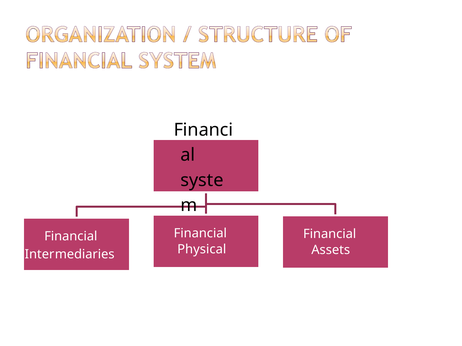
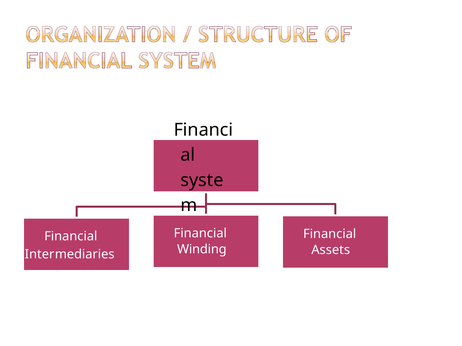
Physical: Physical -> Winding (202, 250)
